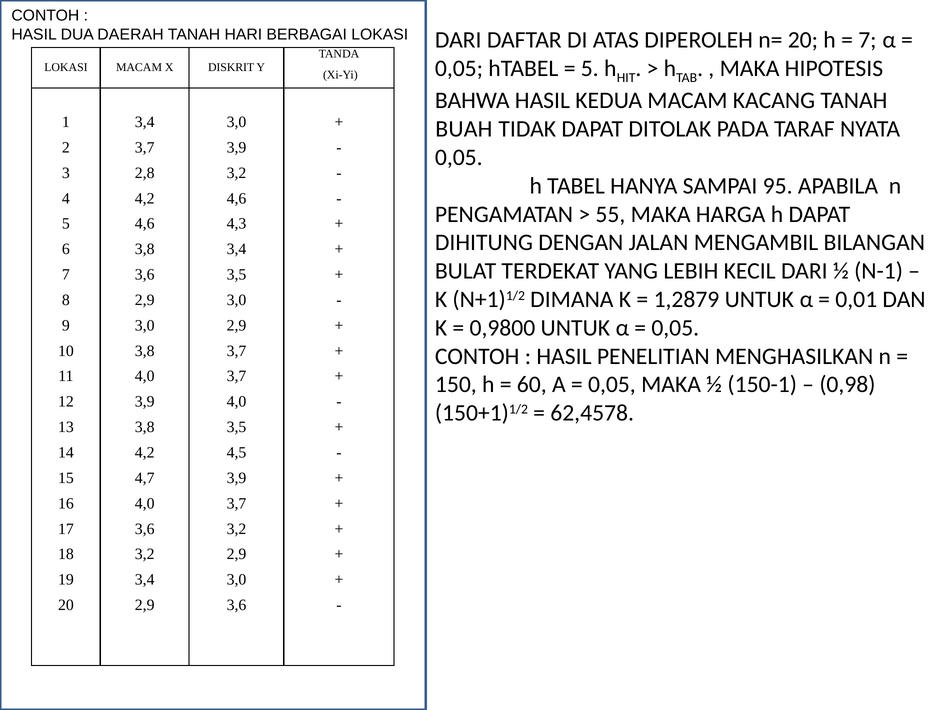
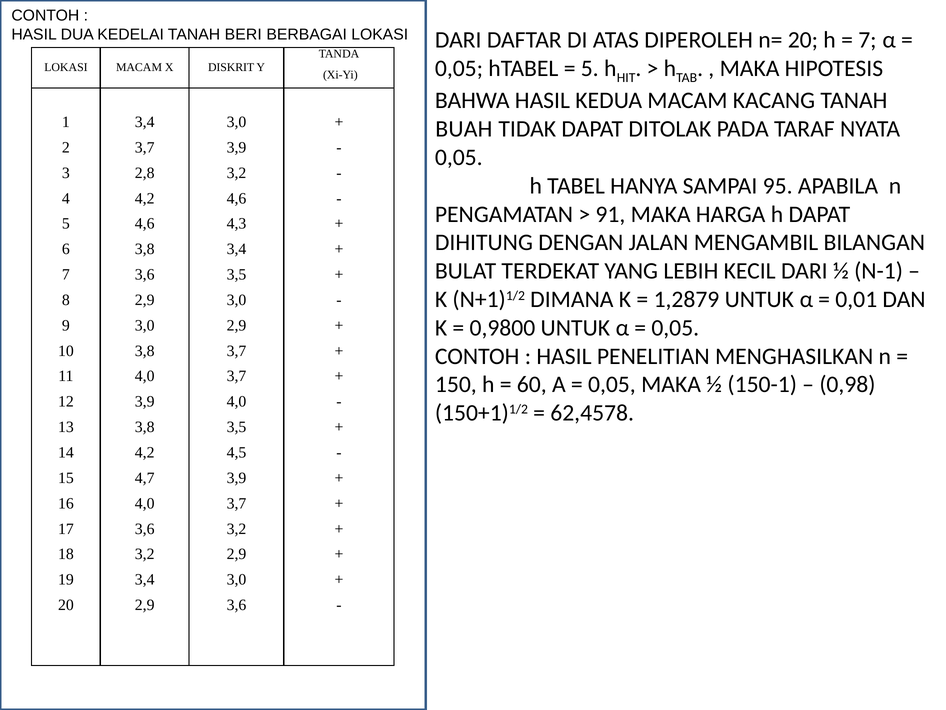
DAERAH: DAERAH -> KEDELAI (131, 34)
HARI: HARI -> BERI (243, 34)
55: 55 -> 91 (610, 214)
